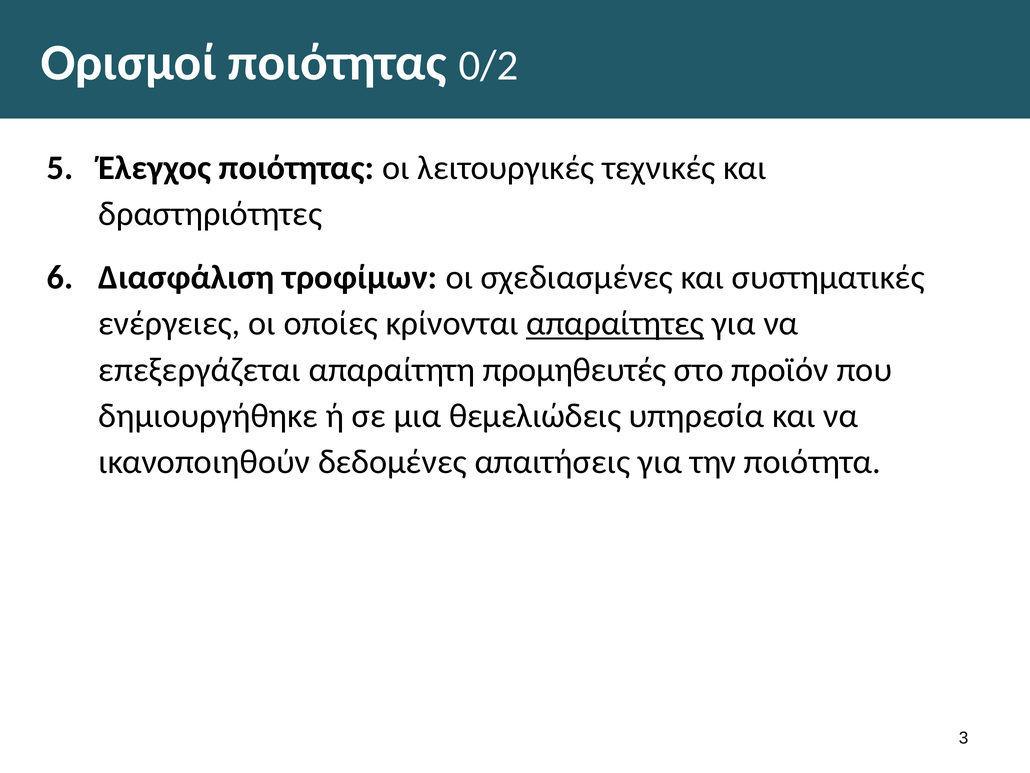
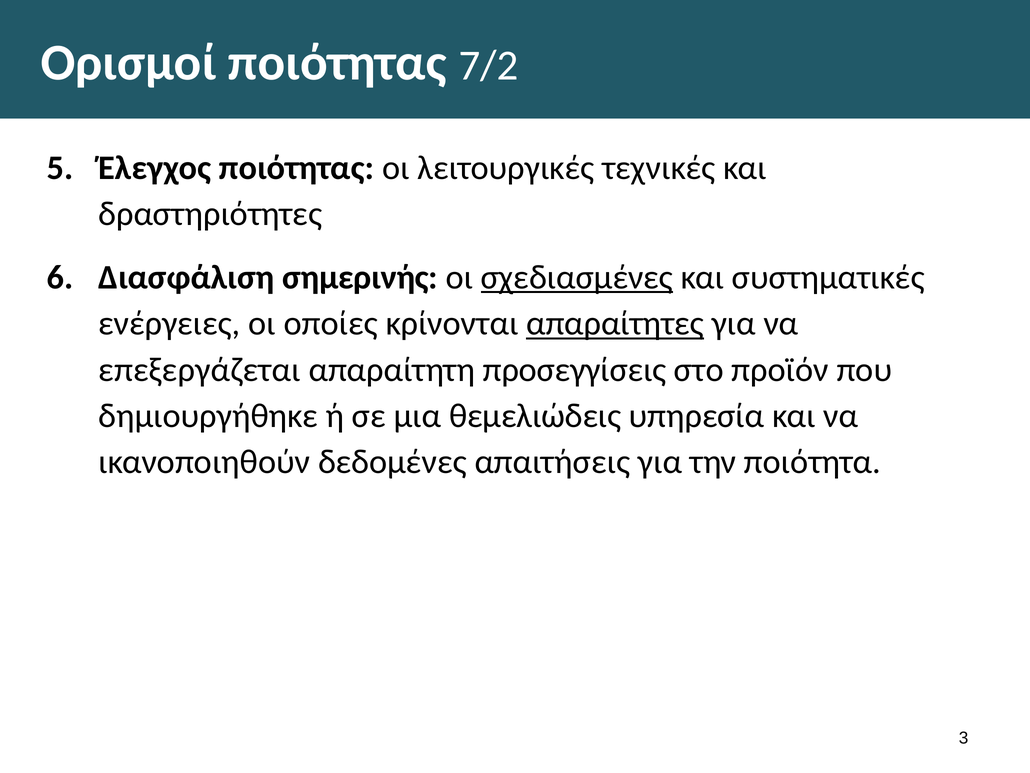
0/2: 0/2 -> 7/2 (488, 66)
τροφίμων: τροφίμων -> σημερινής (360, 277)
σχεδιασμένες underline: none -> present (577, 277)
προμηθευτές: προμηθευτές -> προσεγγίσεις (575, 369)
